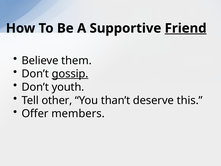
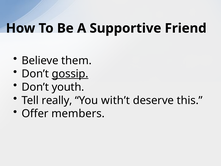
Friend underline: present -> none (186, 28)
other: other -> really (57, 100)
than’t: than’t -> with’t (115, 100)
